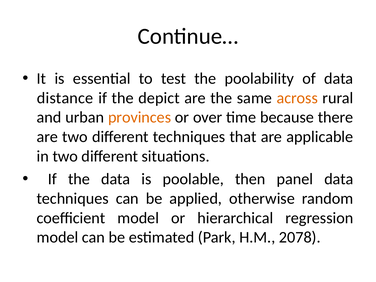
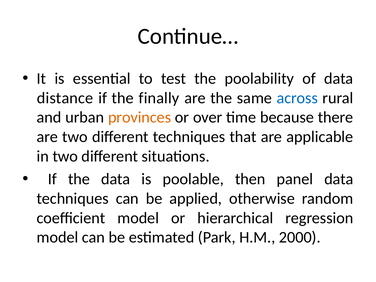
depict: depict -> finally (159, 98)
across colour: orange -> blue (297, 98)
2078: 2078 -> 2000 (300, 237)
